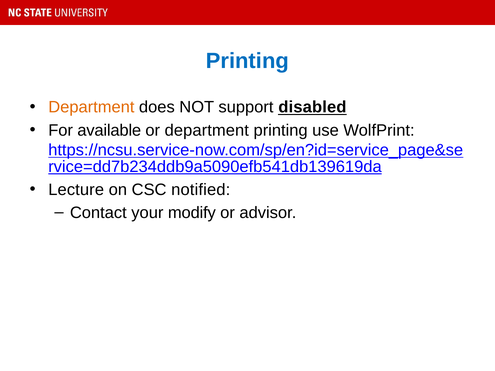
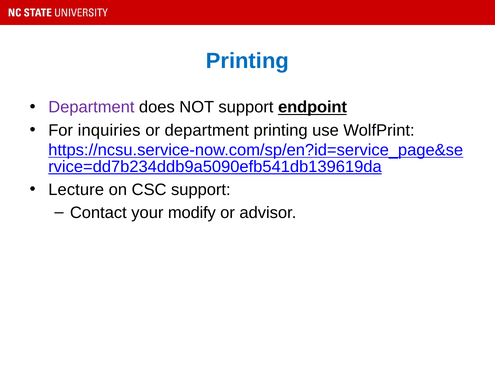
Department colour: orange -> purple (91, 107)
disabled: disabled -> endpoint (313, 107)
available: available -> inquiries (109, 130)
CSC notified: notified -> support (201, 190)
